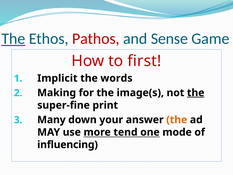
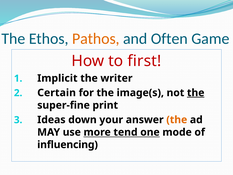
The underline: present -> none (13, 39)
Pathos colour: red -> orange (96, 39)
Sense: Sense -> Often (169, 39)
words: words -> writer (116, 78)
Making: Making -> Certain (57, 93)
Many: Many -> Ideas (51, 120)
